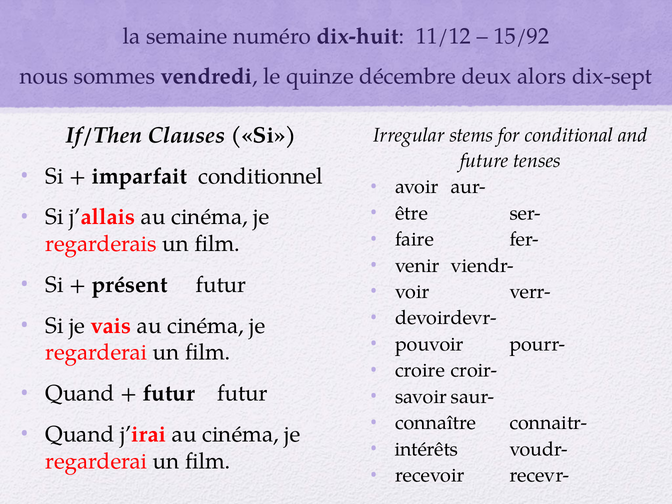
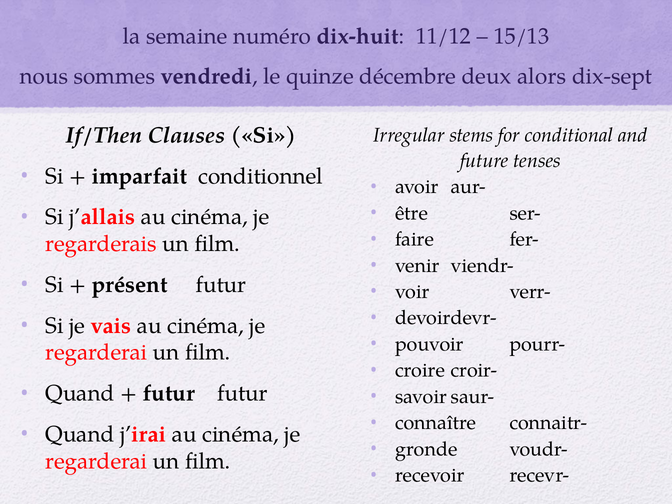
15/92: 15/92 -> 15/13 (521, 36)
intérêts: intérêts -> gronde (426, 449)
